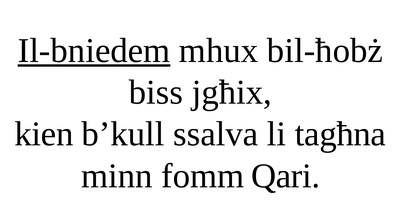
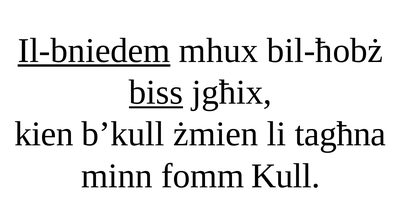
biss underline: none -> present (156, 92)
ssalva: ssalva -> żmien (216, 134)
Qari: Qari -> Kull (286, 176)
